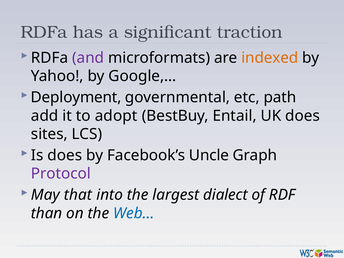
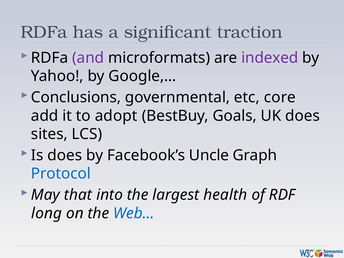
indexed colour: orange -> purple (270, 58)
Deployment: Deployment -> Conclusions (76, 97)
path: path -> core (280, 97)
Entail: Entail -> Goals (235, 116)
Protocol colour: purple -> blue (61, 174)
dialect: dialect -> health (225, 195)
than: than -> long (47, 213)
